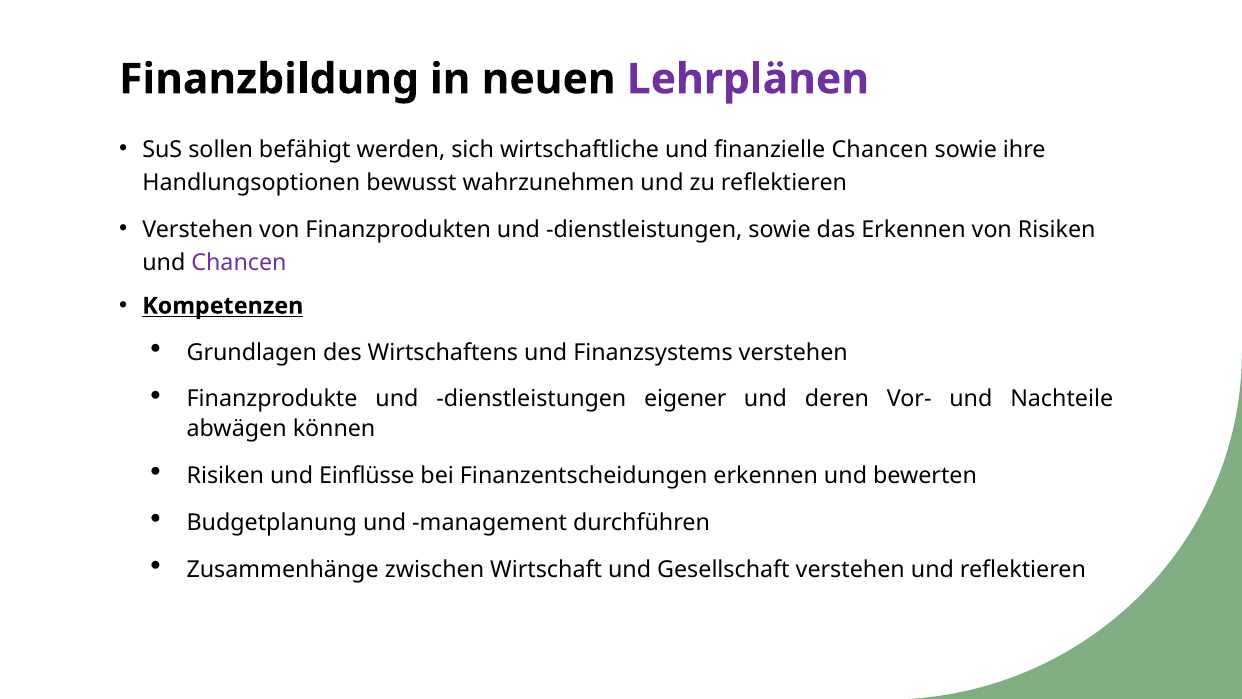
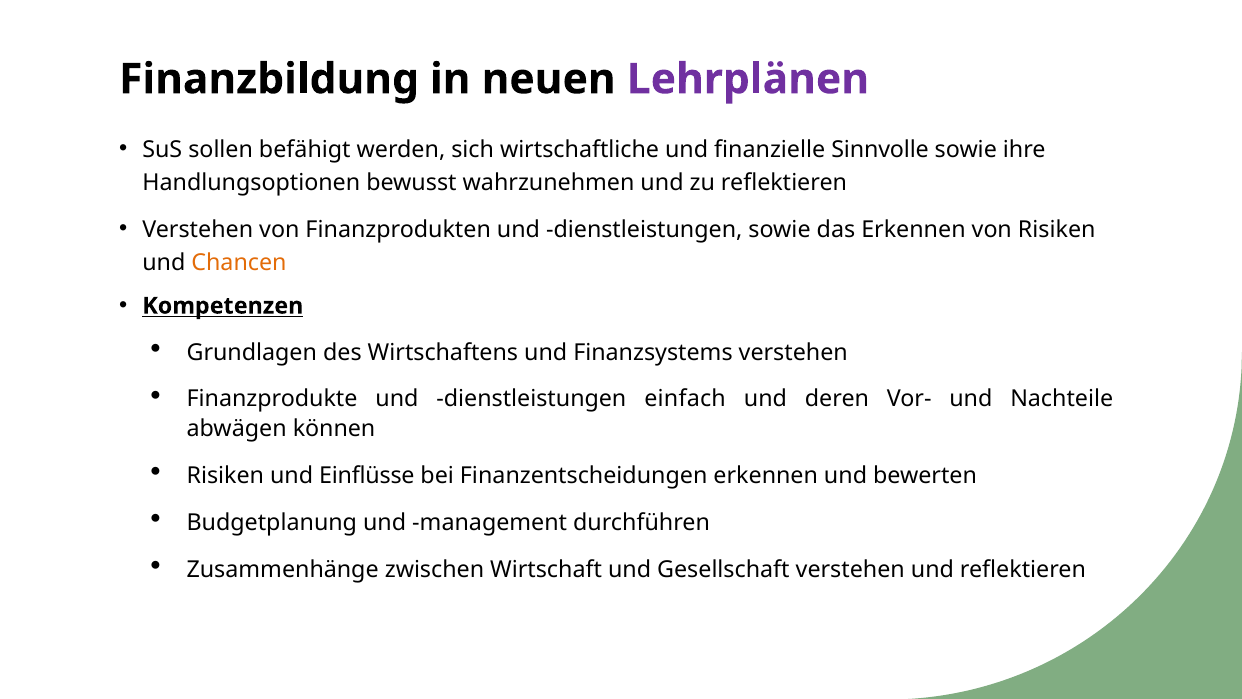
finanzielle Chancen: Chancen -> Sinnvolle (880, 149)
Chancen colour: purple -> orange (239, 263)
eigener: eigener -> einfach (685, 399)
